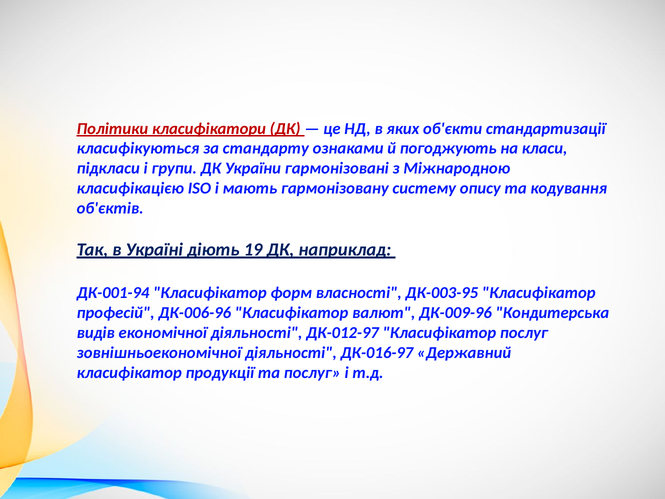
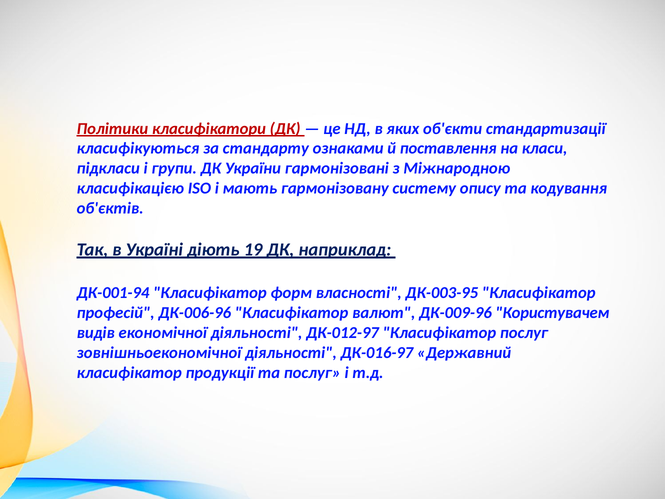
погоджують: погоджують -> поставлення (448, 148)
Кондитерська: Кондитерська -> Користувачем (552, 312)
